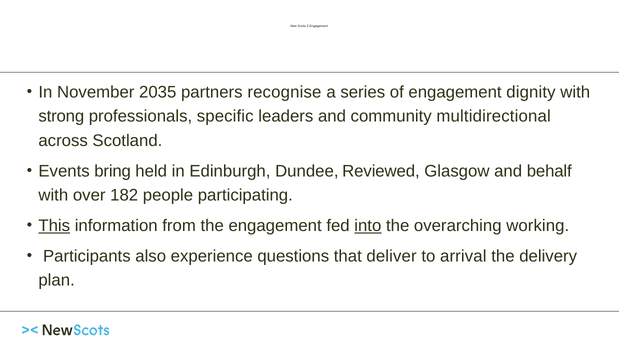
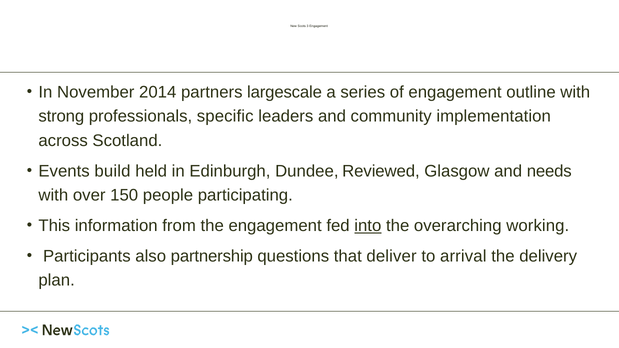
2035: 2035 -> 2014 (158, 92)
recognise: recognise -> largescale (285, 92)
dignity: dignity -> outline (531, 92)
multidirectional: multidirectional -> implementation (494, 116)
bring: bring -> build (112, 171)
behalf: behalf -> needs (549, 171)
182: 182 -> 150 (124, 195)
This underline: present -> none (54, 226)
experience: experience -> partnership (212, 256)
